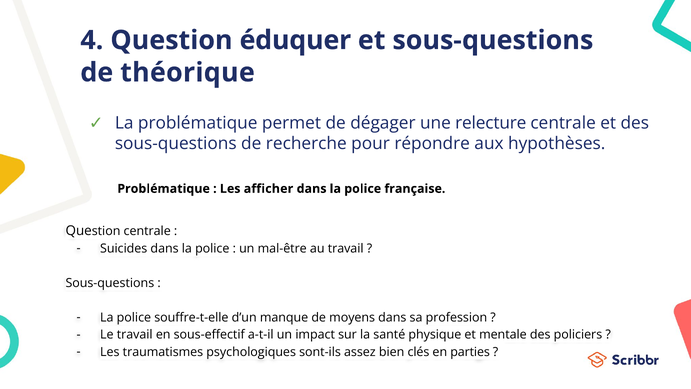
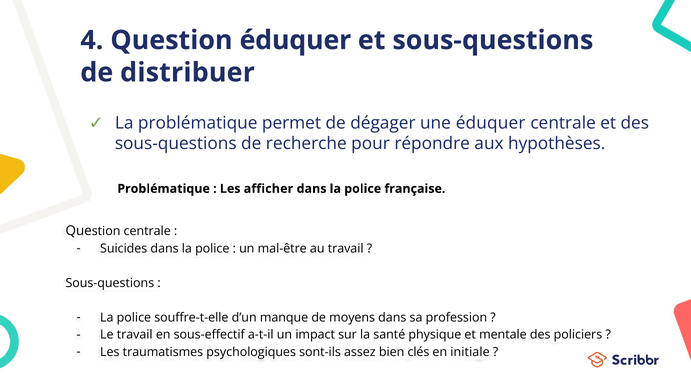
théorique: théorique -> distribuer (188, 72)
une relecture: relecture -> éduquer (491, 123)
parties: parties -> initiale (470, 352)
